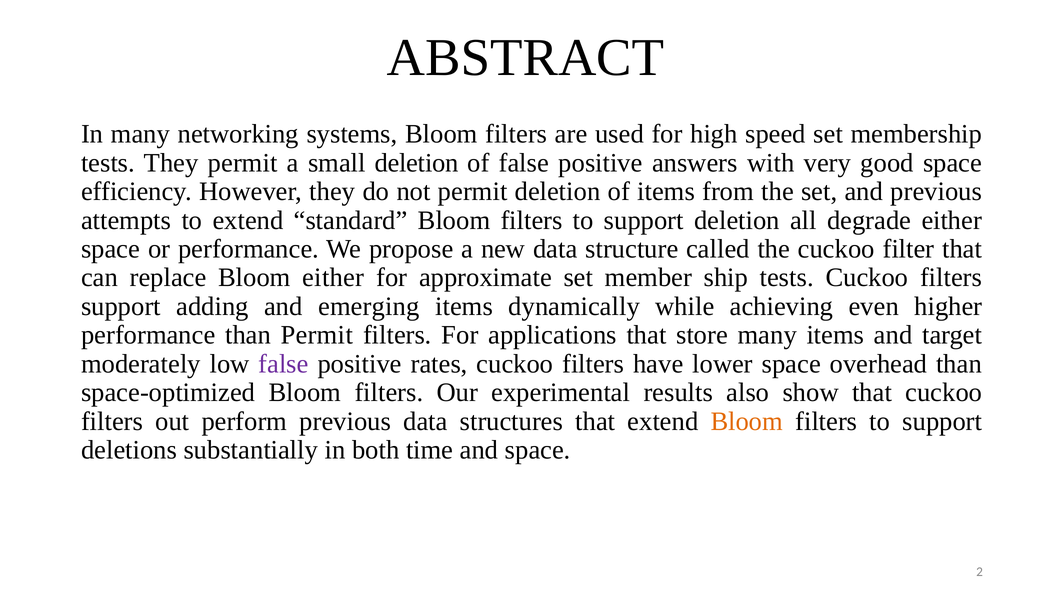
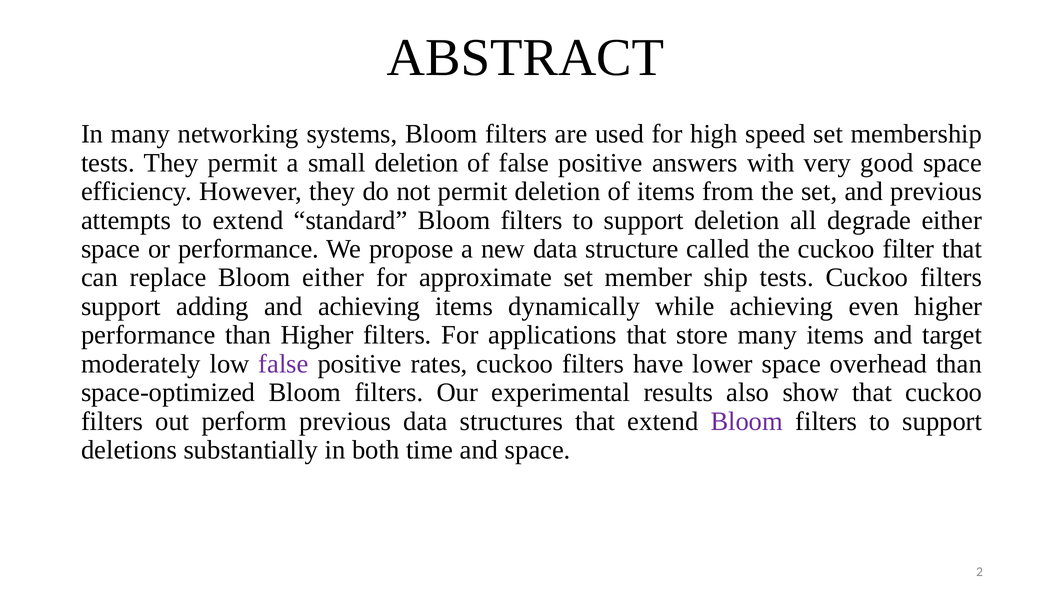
and emerging: emerging -> achieving (369, 306)
than Permit: Permit -> Higher (317, 335)
Bloom colour: orange -> purple (747, 421)
